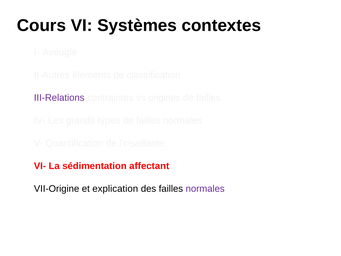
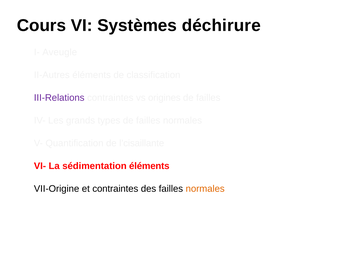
contextes: contextes -> déchirure (221, 25)
sédimentation affectant: affectant -> éléments (149, 166)
et explication: explication -> contraintes (115, 189)
normales colour: purple -> orange (205, 189)
